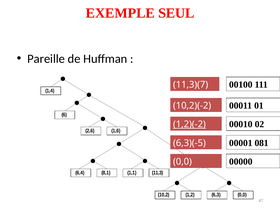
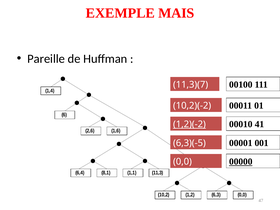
SEUL: SEUL -> MAIS (176, 13)
02: 02 -> 41 (259, 124)
081: 081 -> 001 (262, 143)
00000 underline: none -> present (241, 162)
